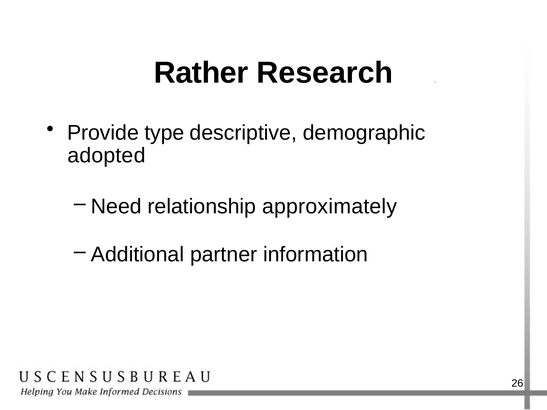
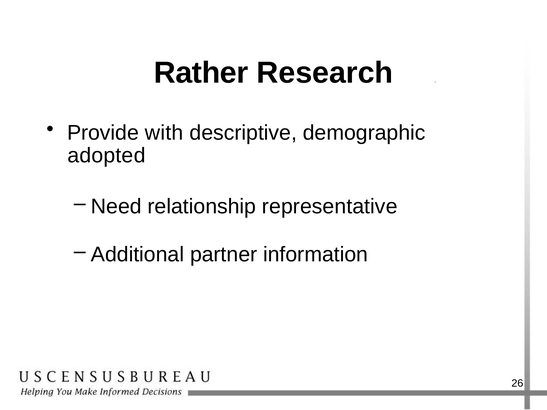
type: type -> with (164, 133)
approximately: approximately -> representative (330, 207)
